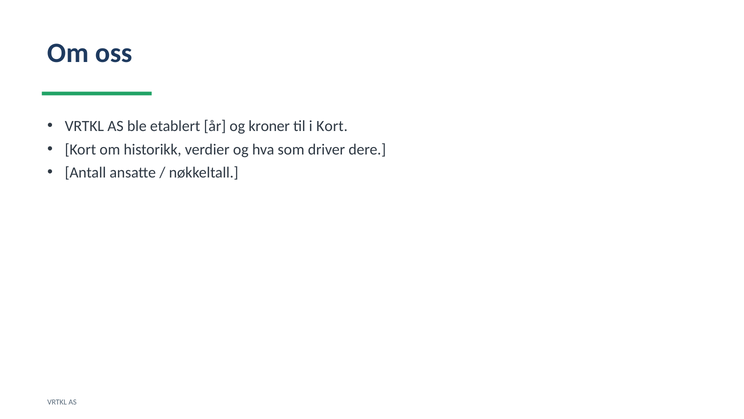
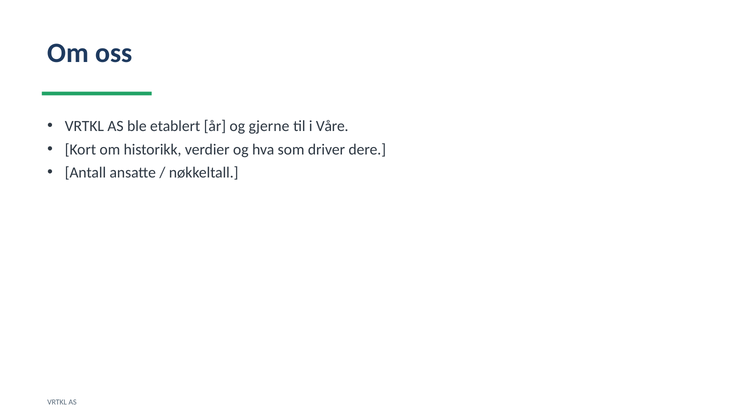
kroner: kroner -> gjerne (269, 126)
i Kort: Kort -> Våre (332, 126)
